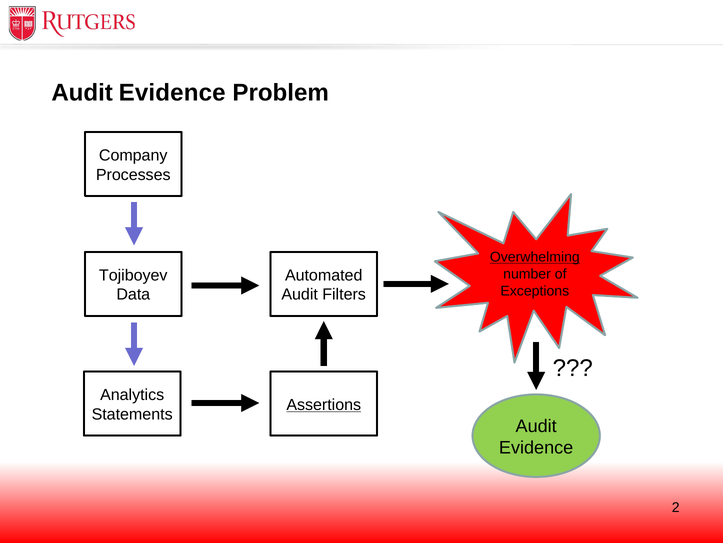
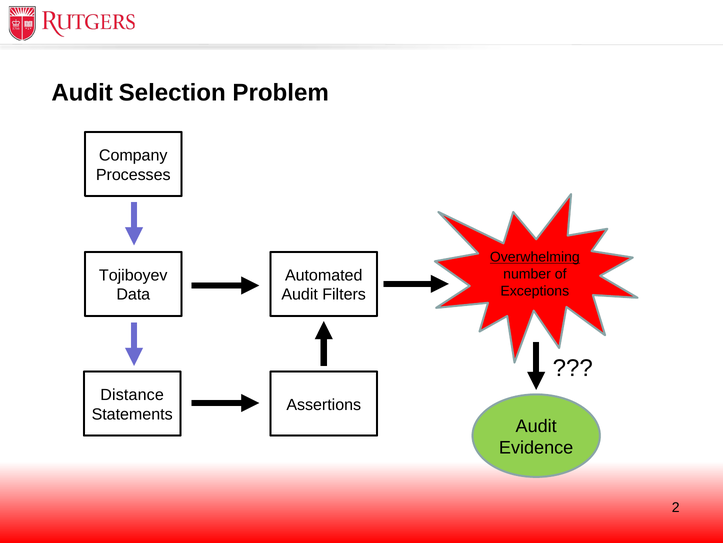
Evidence: Evidence -> Selection (172, 93)
Analytics: Analytics -> Distance (132, 395)
Assertions underline: present -> none (324, 404)
